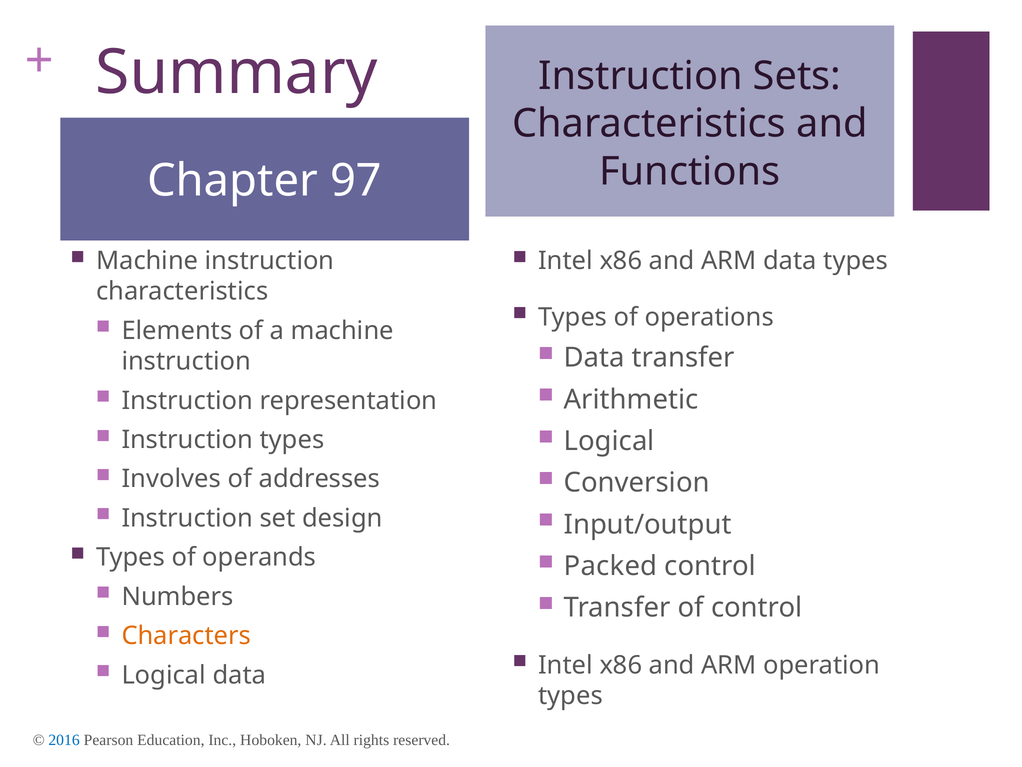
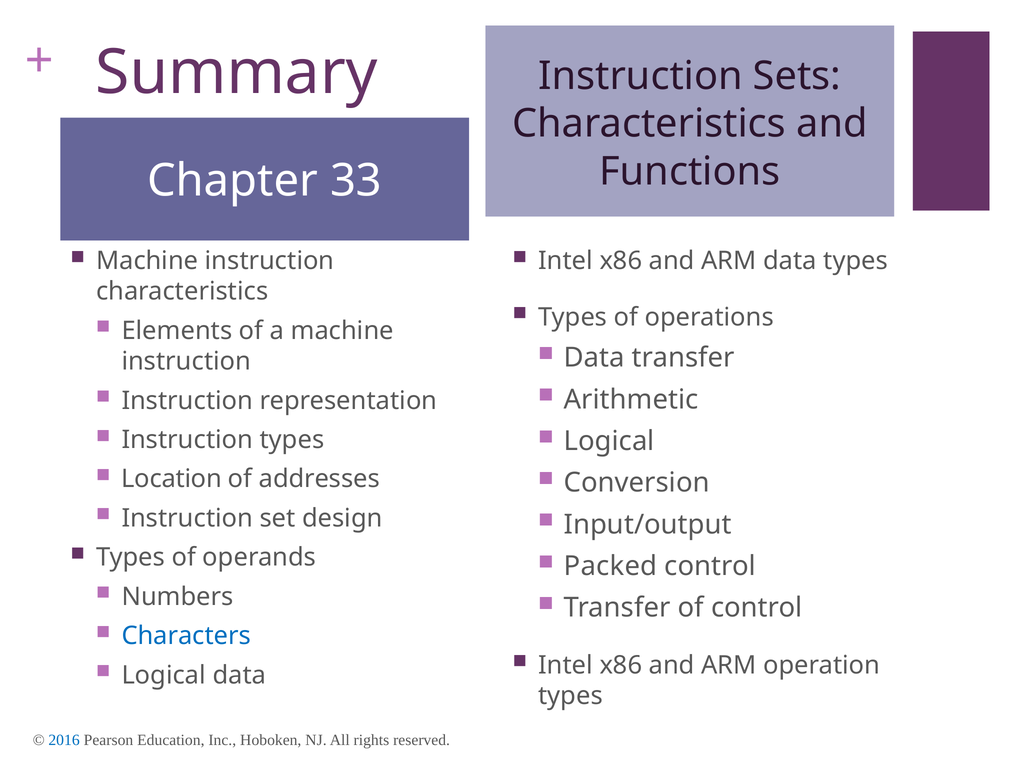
97: 97 -> 33 (356, 181)
Involves: Involves -> Location (172, 479)
Characters colour: orange -> blue (186, 635)
